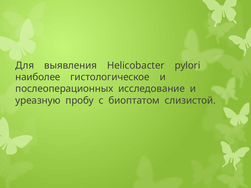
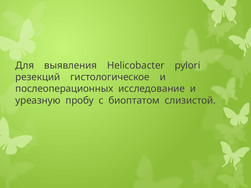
наиболее: наиболее -> резекций (38, 77)
